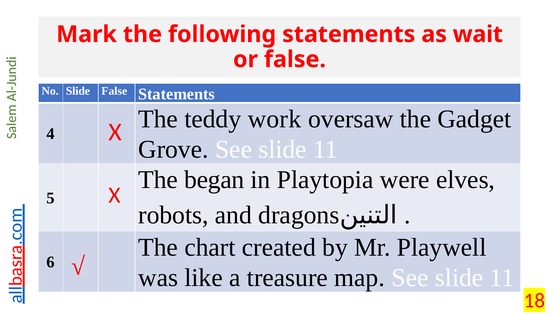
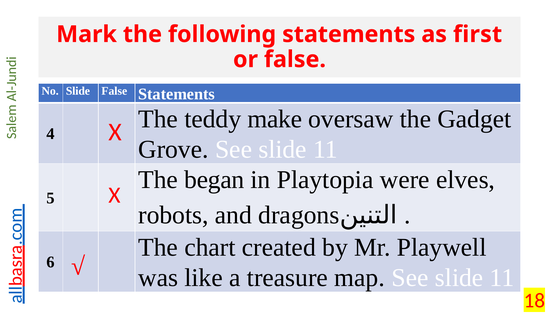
wait: wait -> first (478, 34)
work: work -> make (275, 119)
